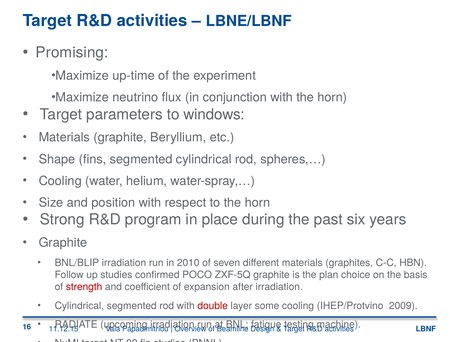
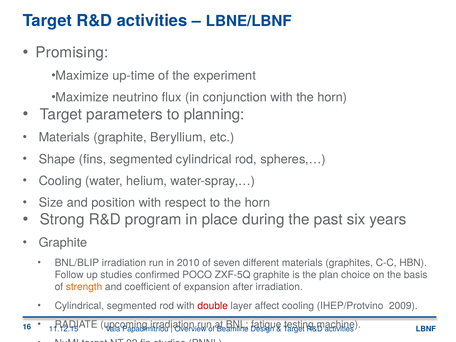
windows: windows -> planning (214, 114)
strength colour: red -> orange (84, 287)
some: some -> affect (267, 306)
